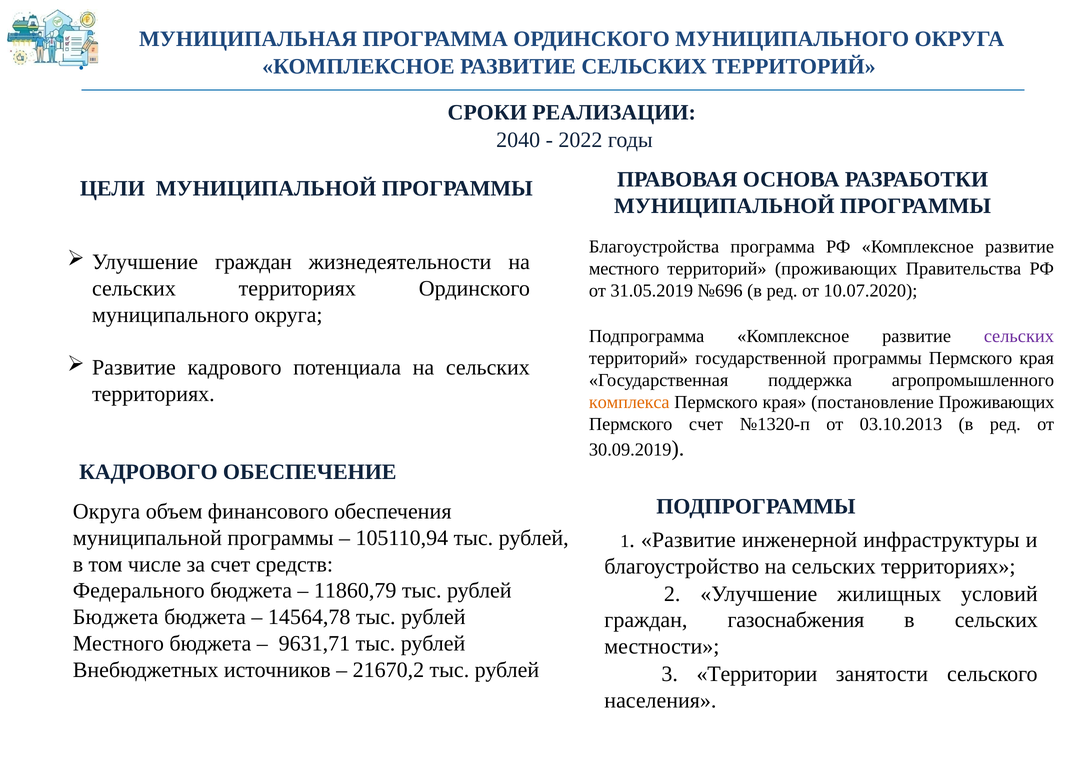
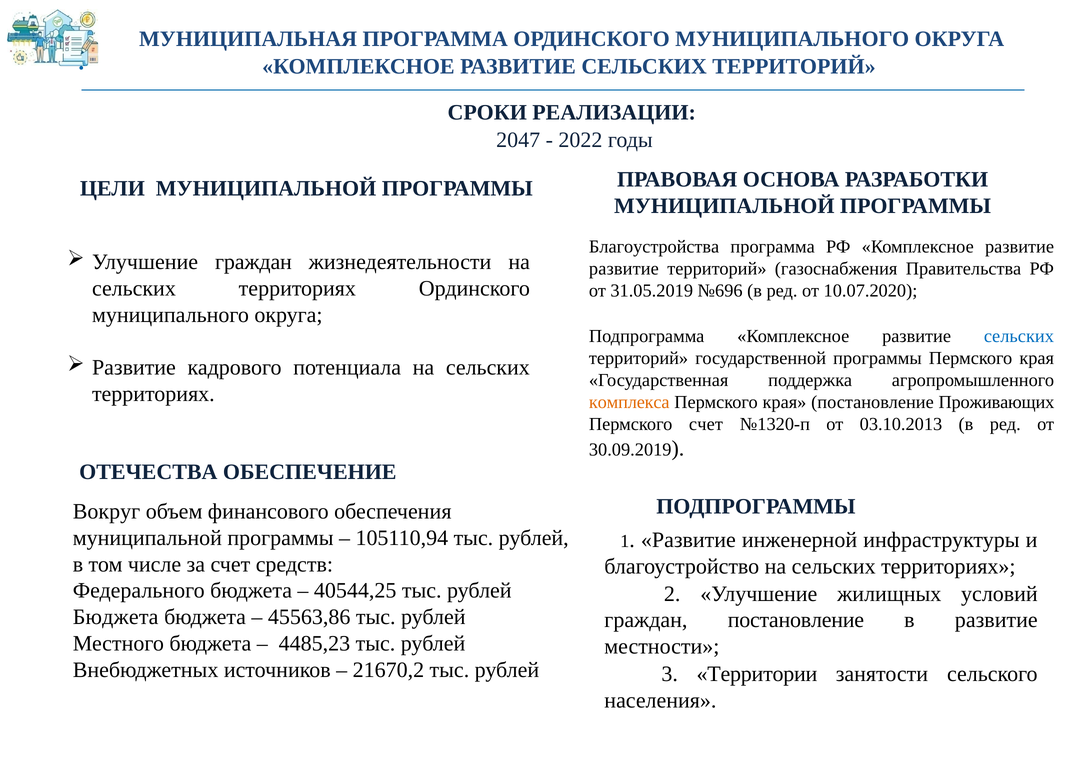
2040: 2040 -> 2047 (518, 140)
местного: местного -> развитие (624, 269)
территорий проживающих: проживающих -> газоснабжения (836, 269)
сельских colour: purple -> blue (1019, 336)
КАДРОВОГО: КАДРОВОГО -> ОТЕЧЕСТВА (148, 472)
Округа: Округа -> Вокруг (107, 512)
11860,79: 11860,79 -> 40544,25 (355, 591)
14564,78: 14564,78 -> 45563,86 (309, 617)
граждан газоснабжения: газоснабжения -> постановление (796, 620)
в сельских: сельских -> развитие (996, 620)
9631,71: 9631,71 -> 4485,23 (314, 644)
